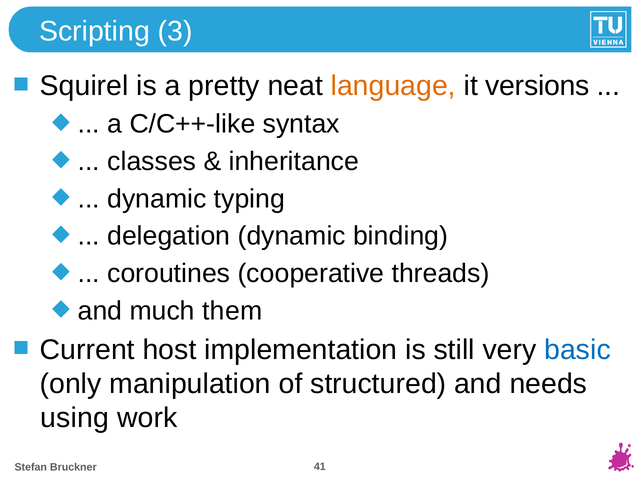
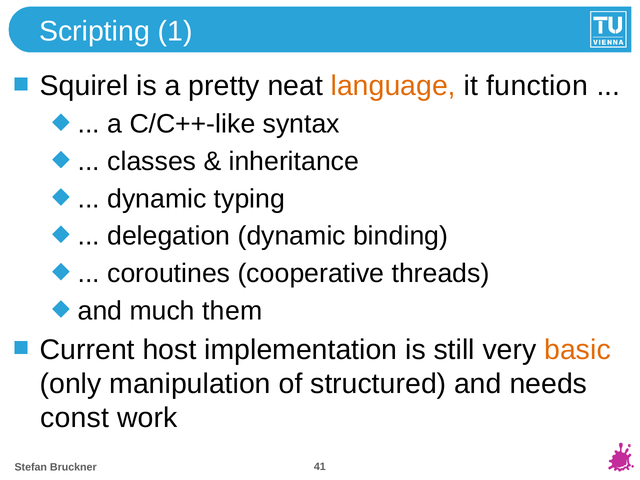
3: 3 -> 1 (175, 32)
versions: versions -> function (537, 86)
basic colour: blue -> orange (578, 350)
using: using -> const (75, 418)
